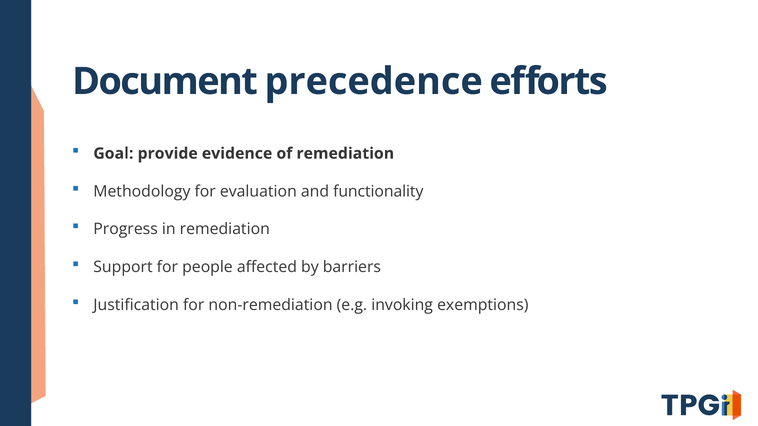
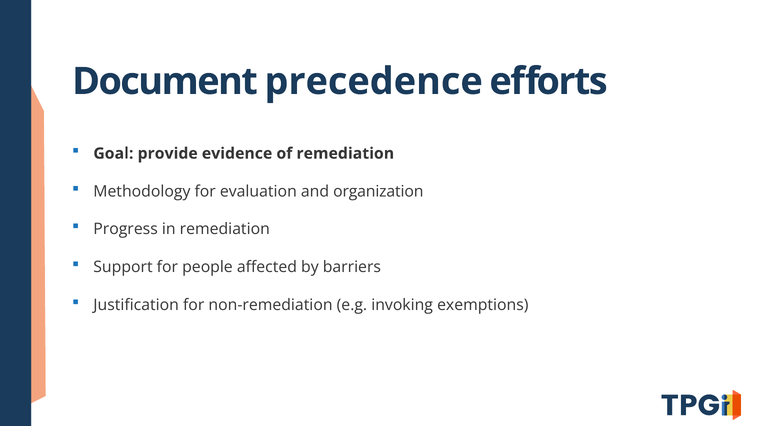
functionality: functionality -> organization (378, 192)
